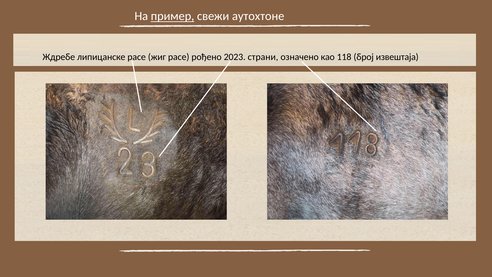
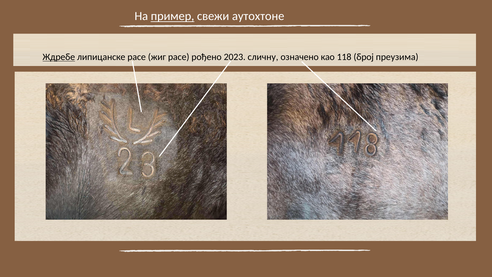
Ждребе underline: none -> present (59, 57)
страни: страни -> сличну (263, 57)
извештаја: извештаја -> преузима (397, 57)
